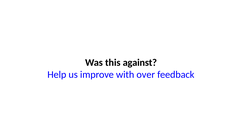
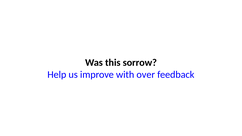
against: against -> sorrow (140, 63)
